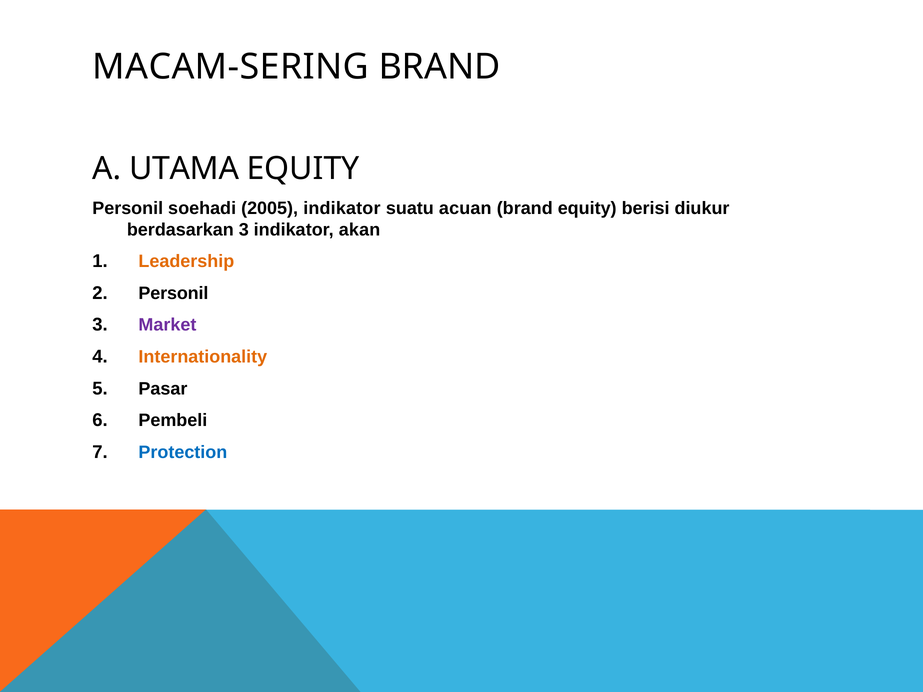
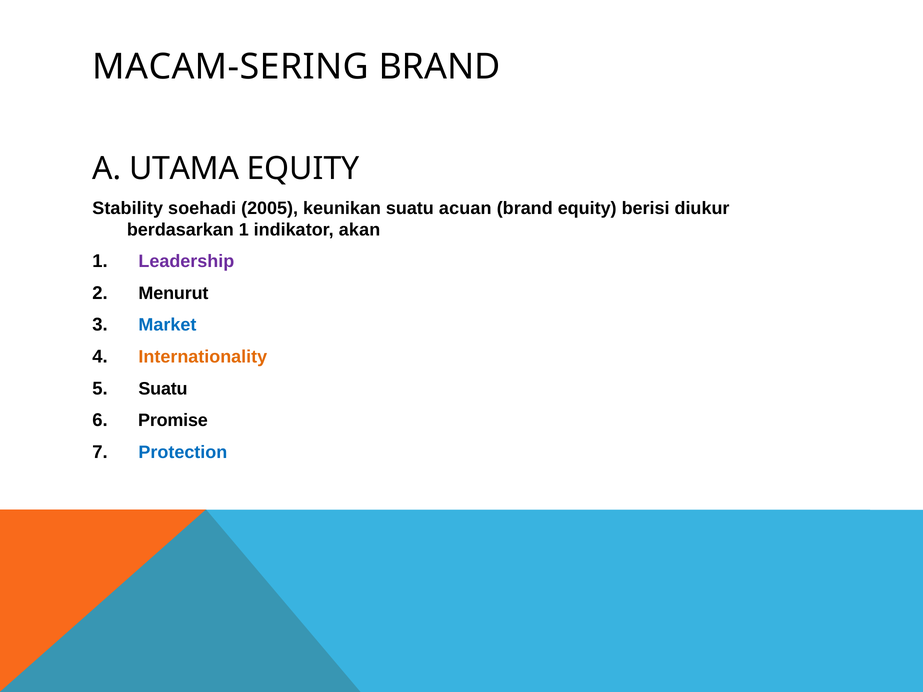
Personil: Personil -> Stability (128, 208)
2005 indikator: indikator -> keunikan (342, 208)
berdasarkan 3: 3 -> 1 (244, 230)
Leadership colour: orange -> purple (186, 262)
Personil: Personil -> Menurut (173, 293)
Market colour: purple -> blue (167, 325)
Pasar: Pasar -> Suatu (163, 389)
Pembeli: Pembeli -> Promise (173, 421)
